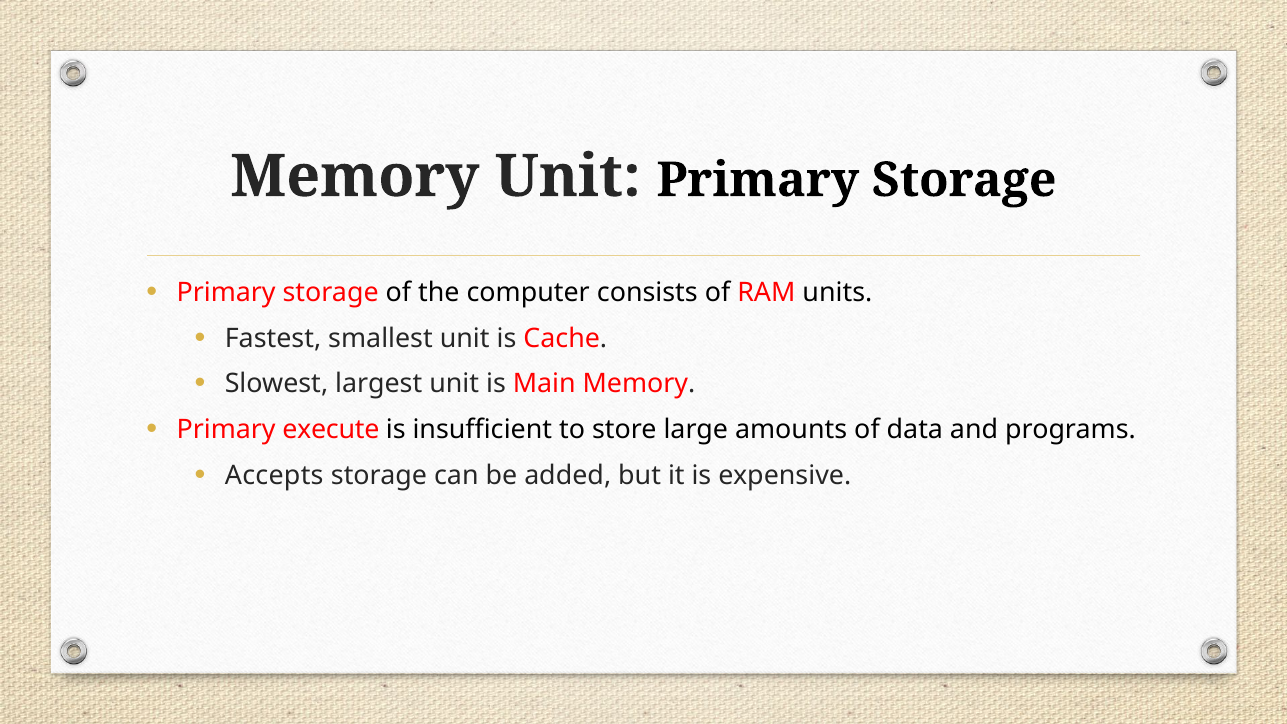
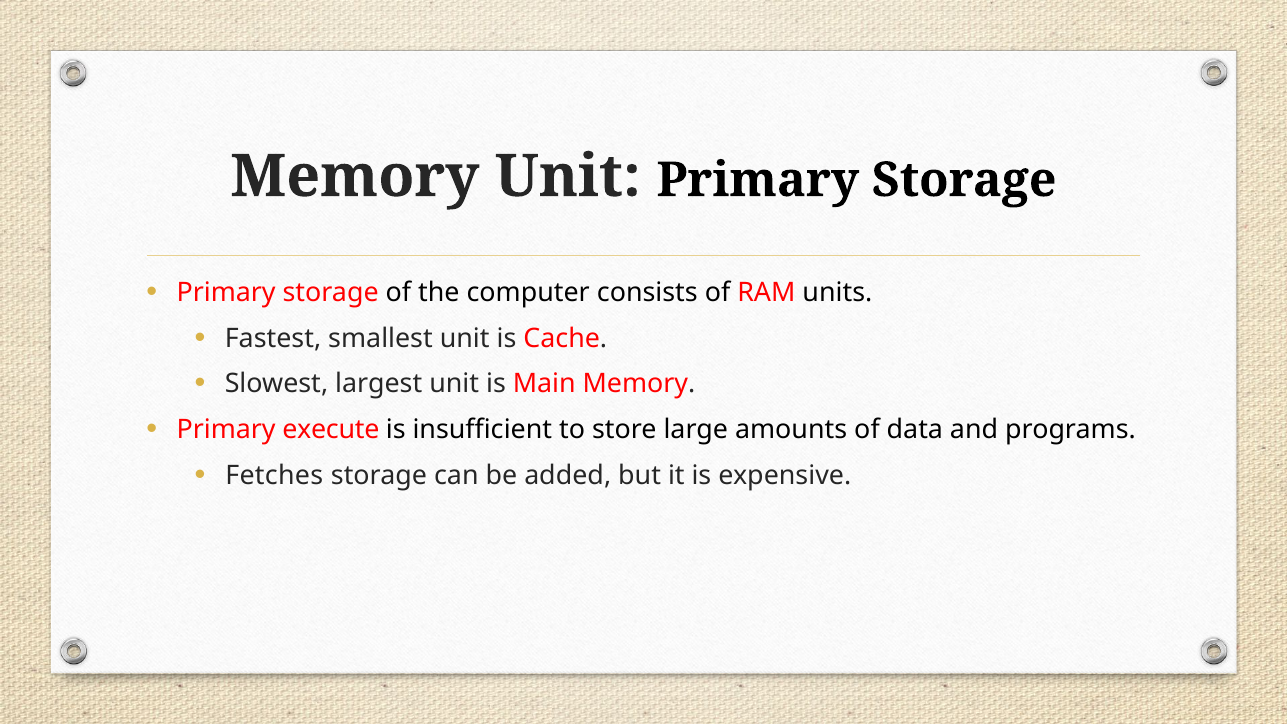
Accepts: Accepts -> Fetches (274, 475)
